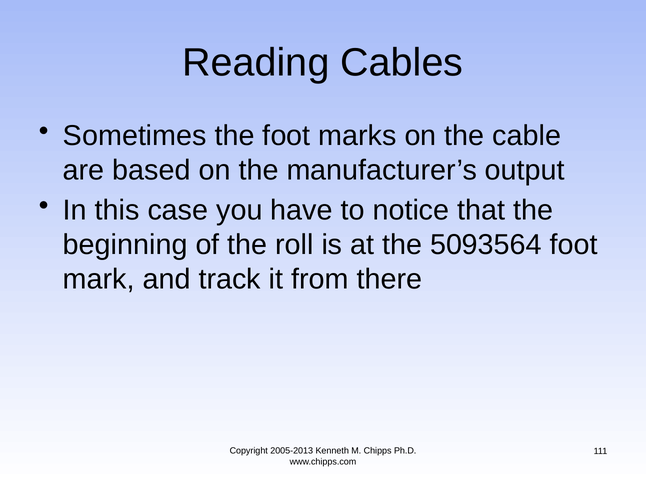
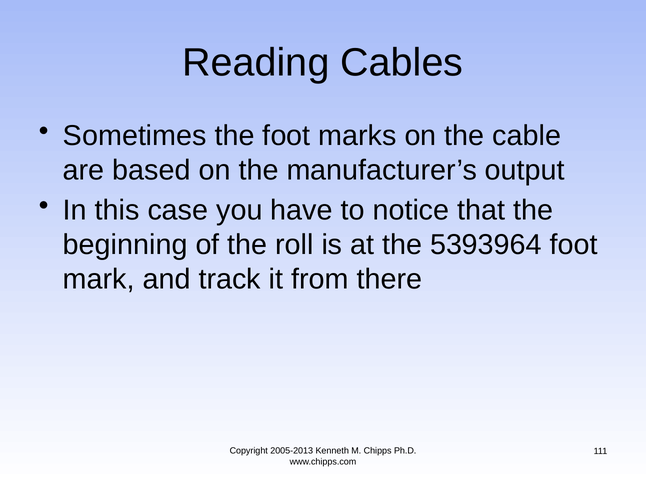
5093564: 5093564 -> 5393964 (486, 245)
